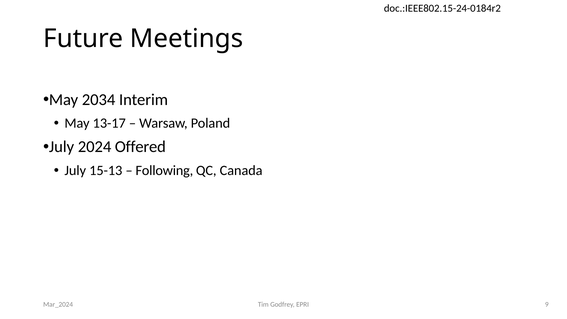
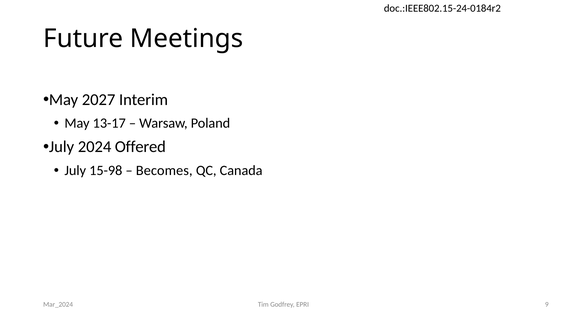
2034: 2034 -> 2027 (99, 100)
15-13: 15-13 -> 15-98 (106, 171)
Following: Following -> Becomes (164, 171)
